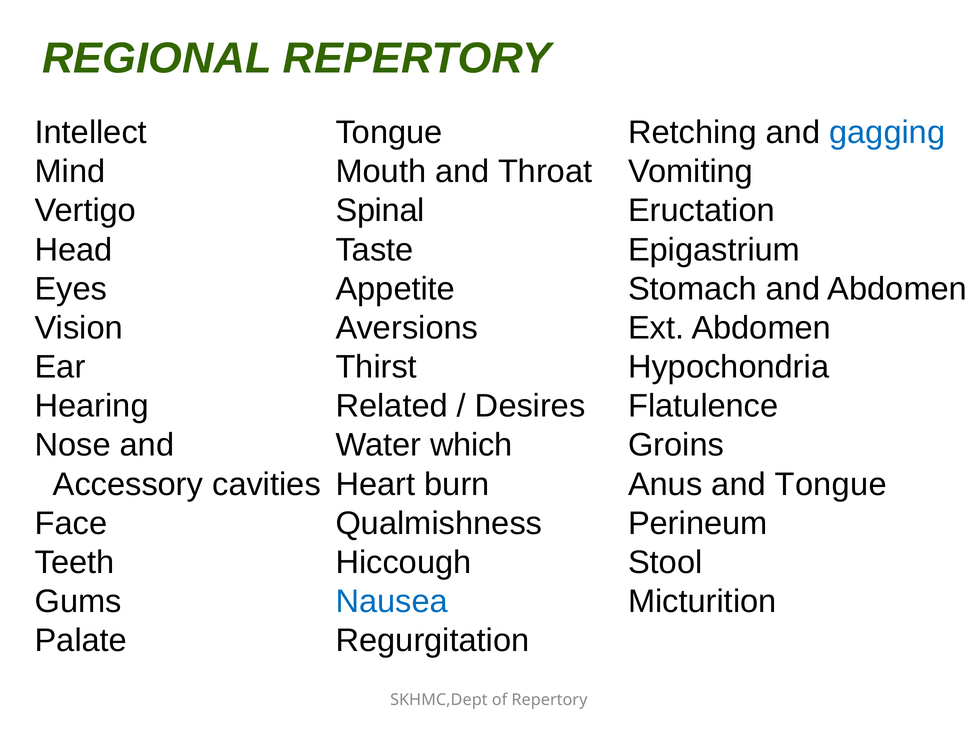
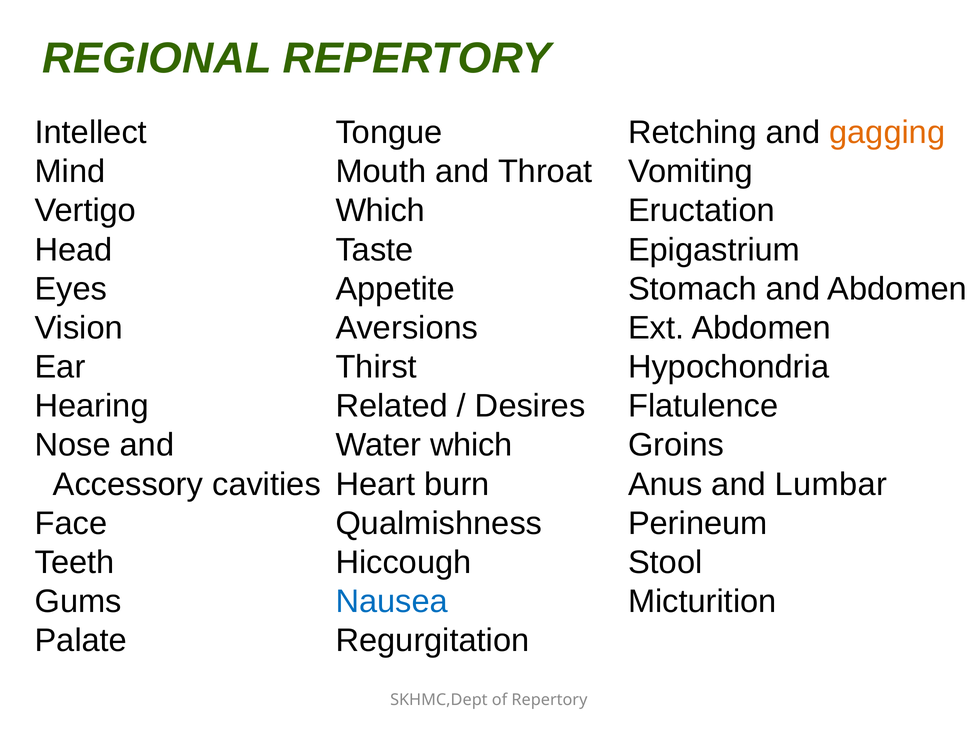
gagging colour: blue -> orange (887, 133)
Spinal: Spinal -> Which (380, 211)
and Tongue: Tongue -> Lumbar (831, 485)
